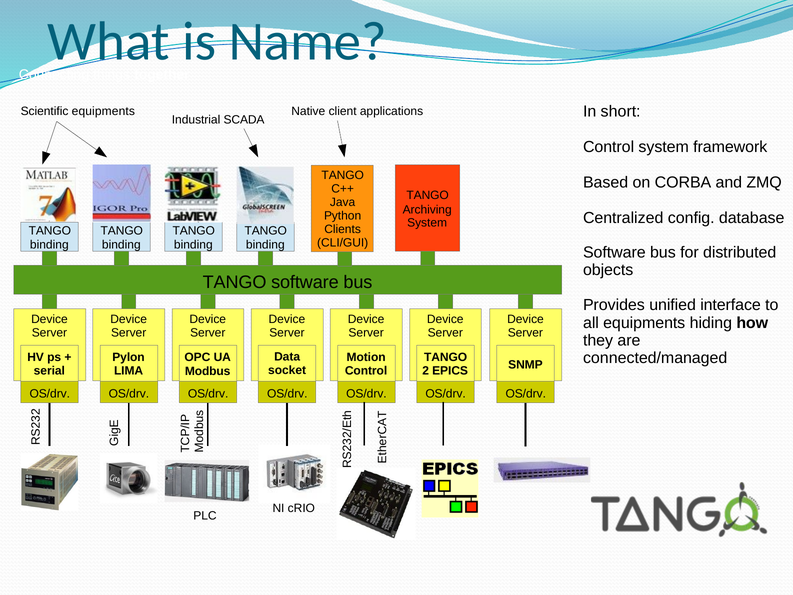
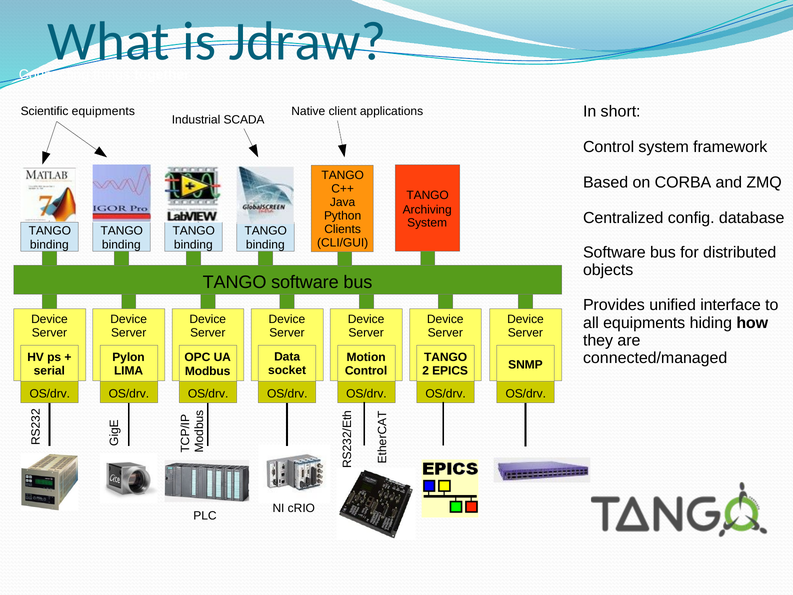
Name: Name -> Jdraw (307, 41)
